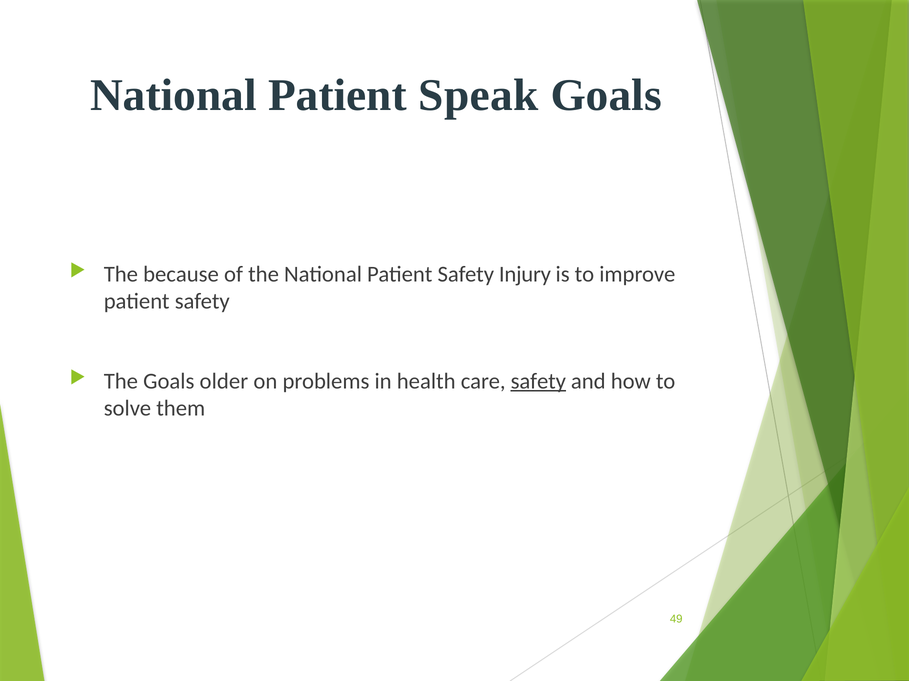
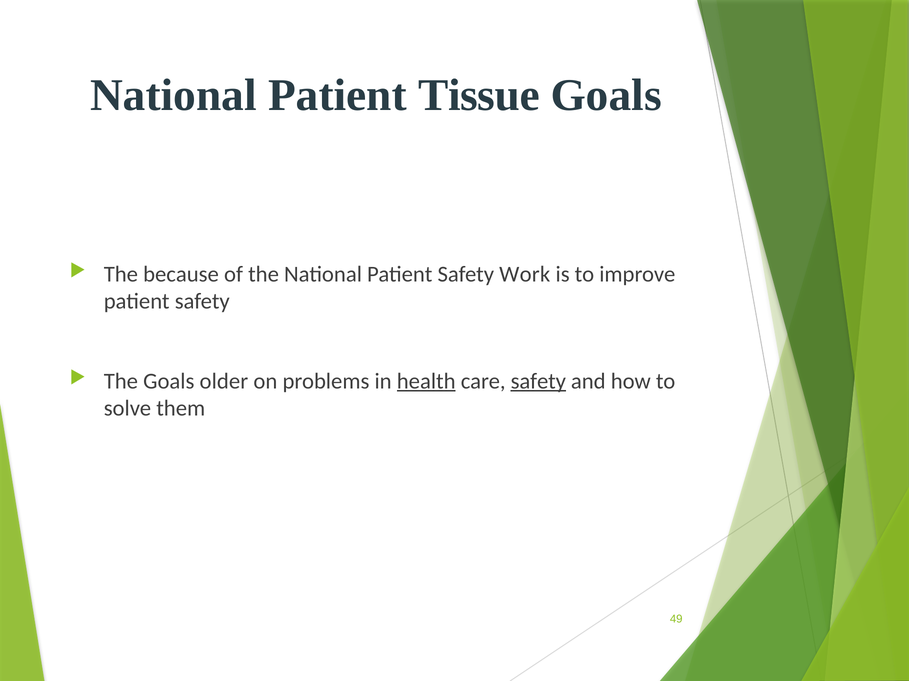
Speak: Speak -> Tissue (479, 96)
Injury: Injury -> Work (525, 274)
health underline: none -> present (426, 382)
